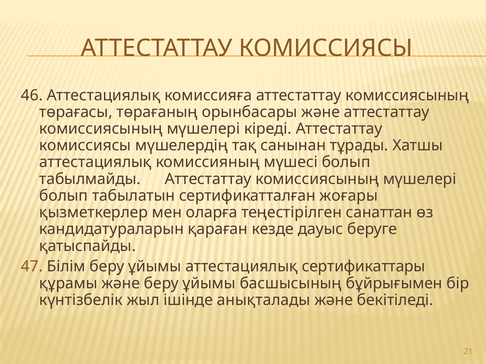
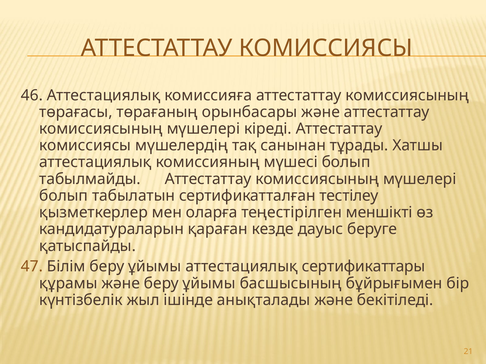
жоғары: жоғары -> тестілеу (349, 196)
санаттан: санаттан -> меншікті (379, 213)
